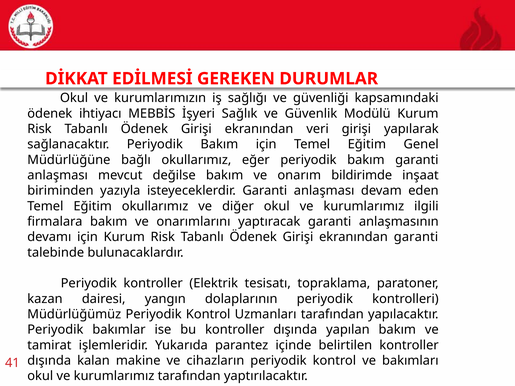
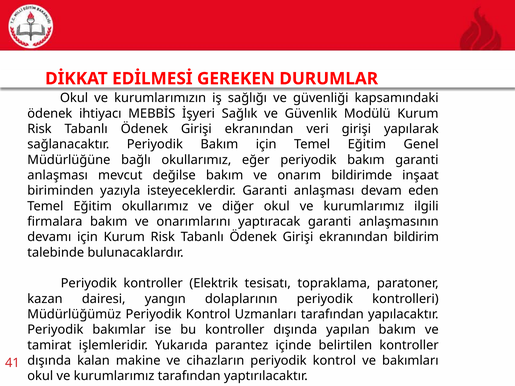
ekranından garanti: garanti -> bildirim (416, 237)
